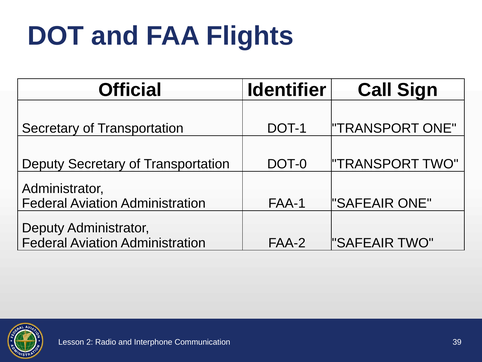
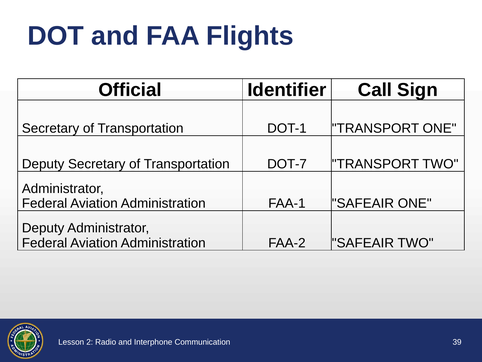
DOT-0: DOT-0 -> DOT-7 (287, 164)
